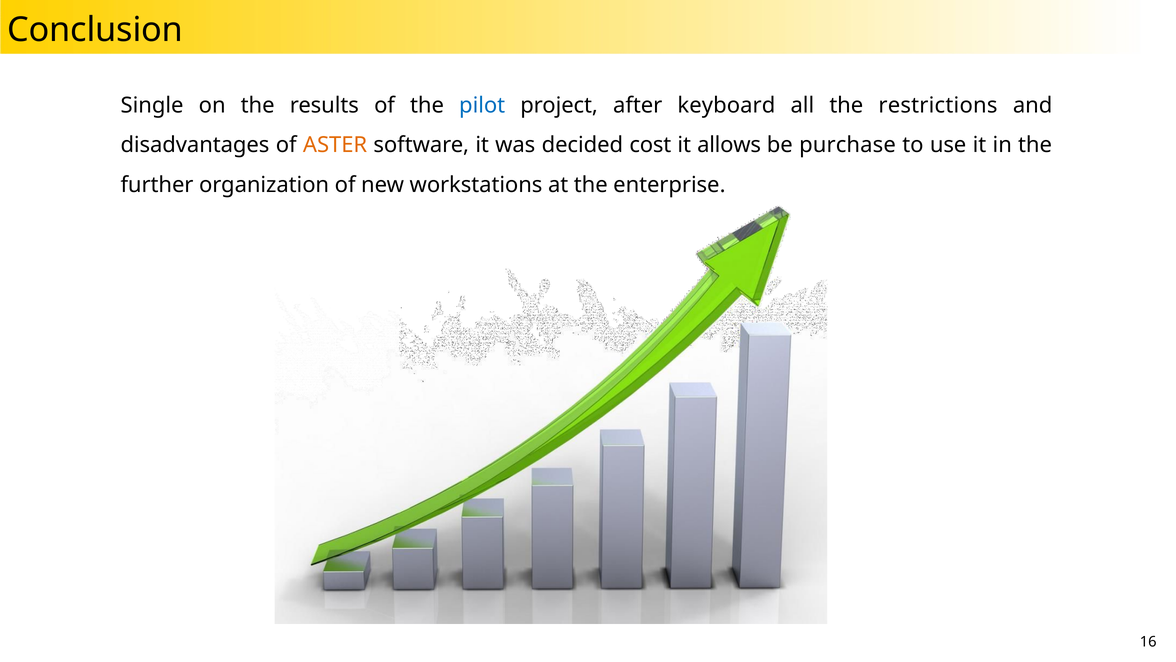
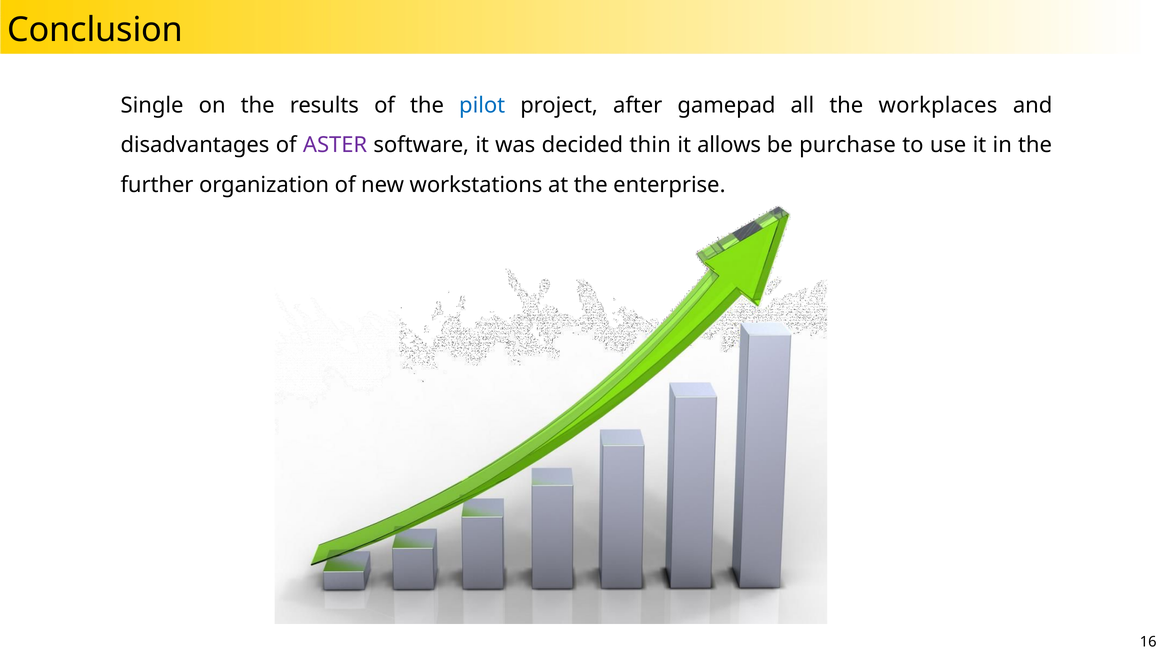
keyboard: keyboard -> gamepad (726, 105)
restrictions: restrictions -> workplaces (938, 105)
ASTER colour: orange -> purple (335, 145)
cost: cost -> thin (650, 145)
